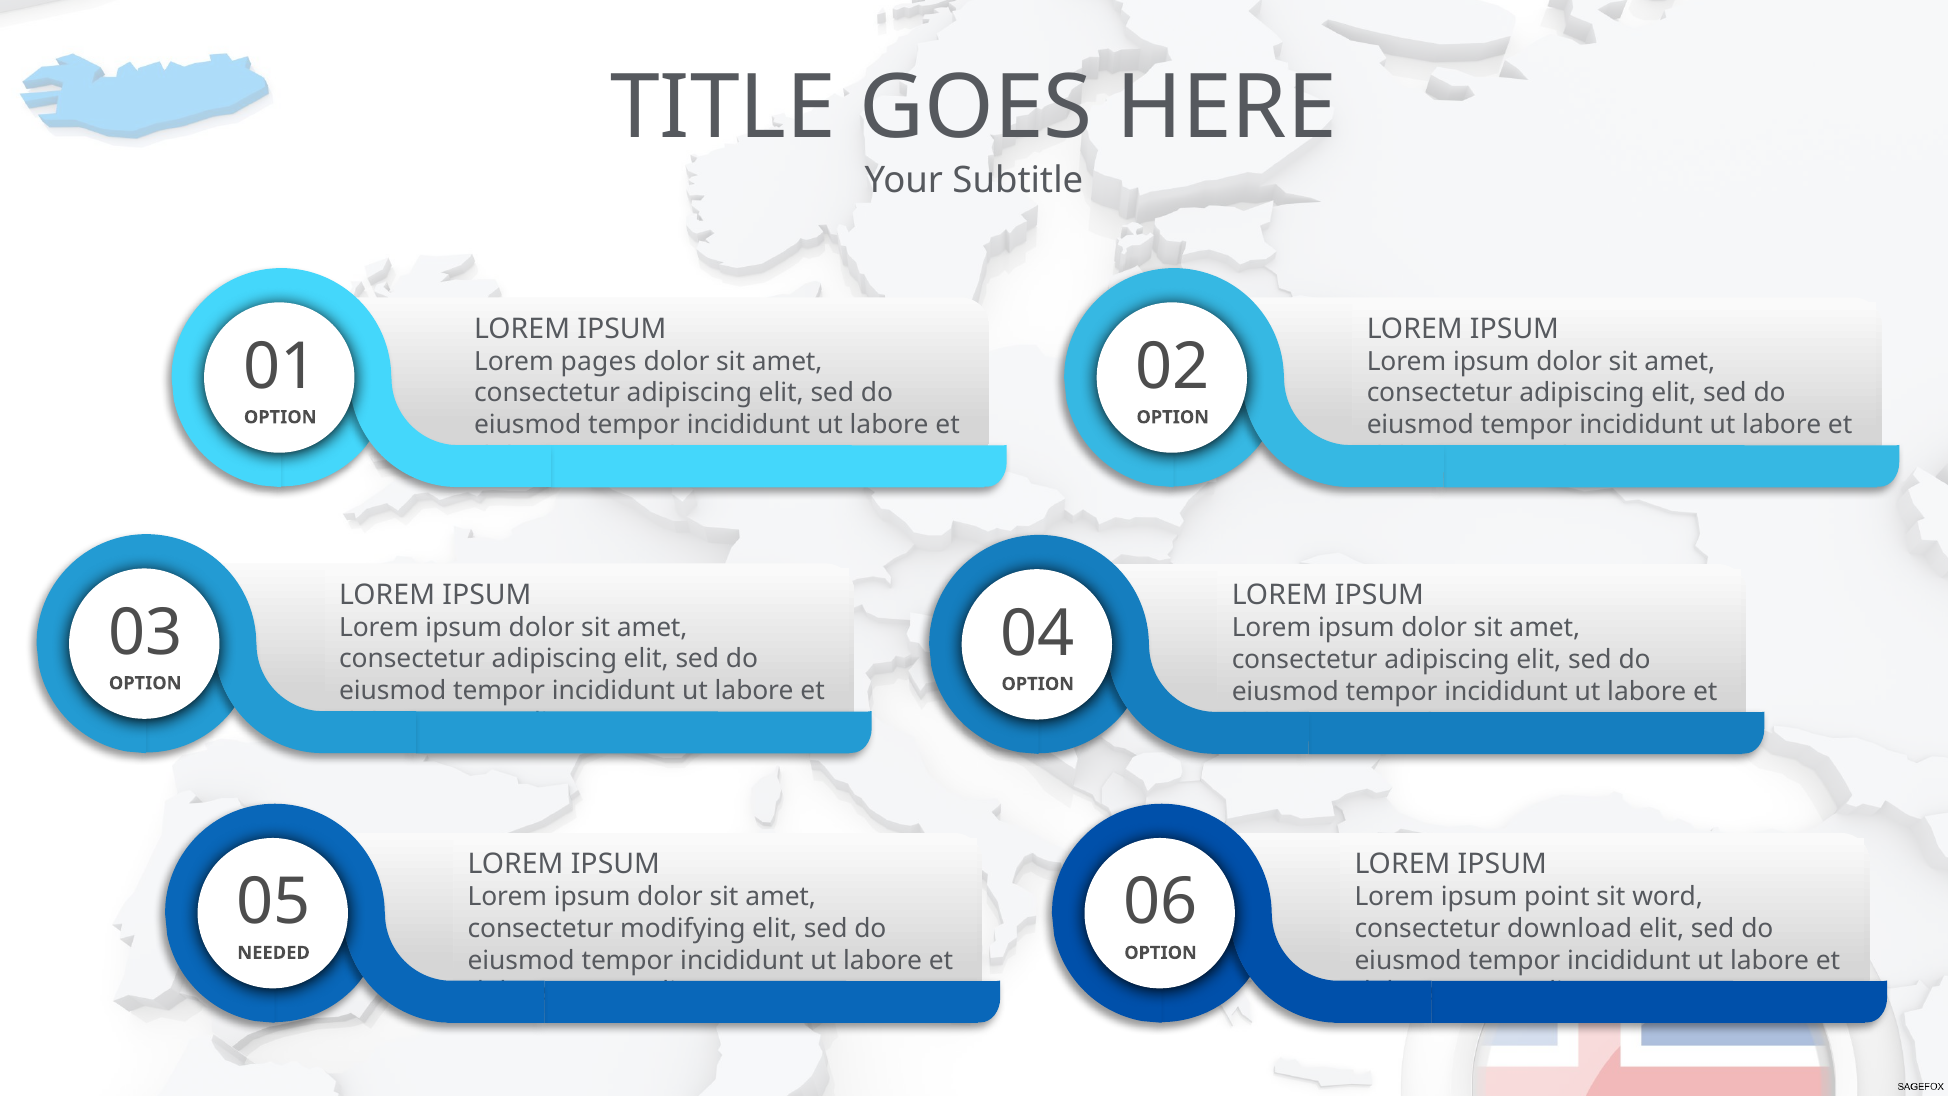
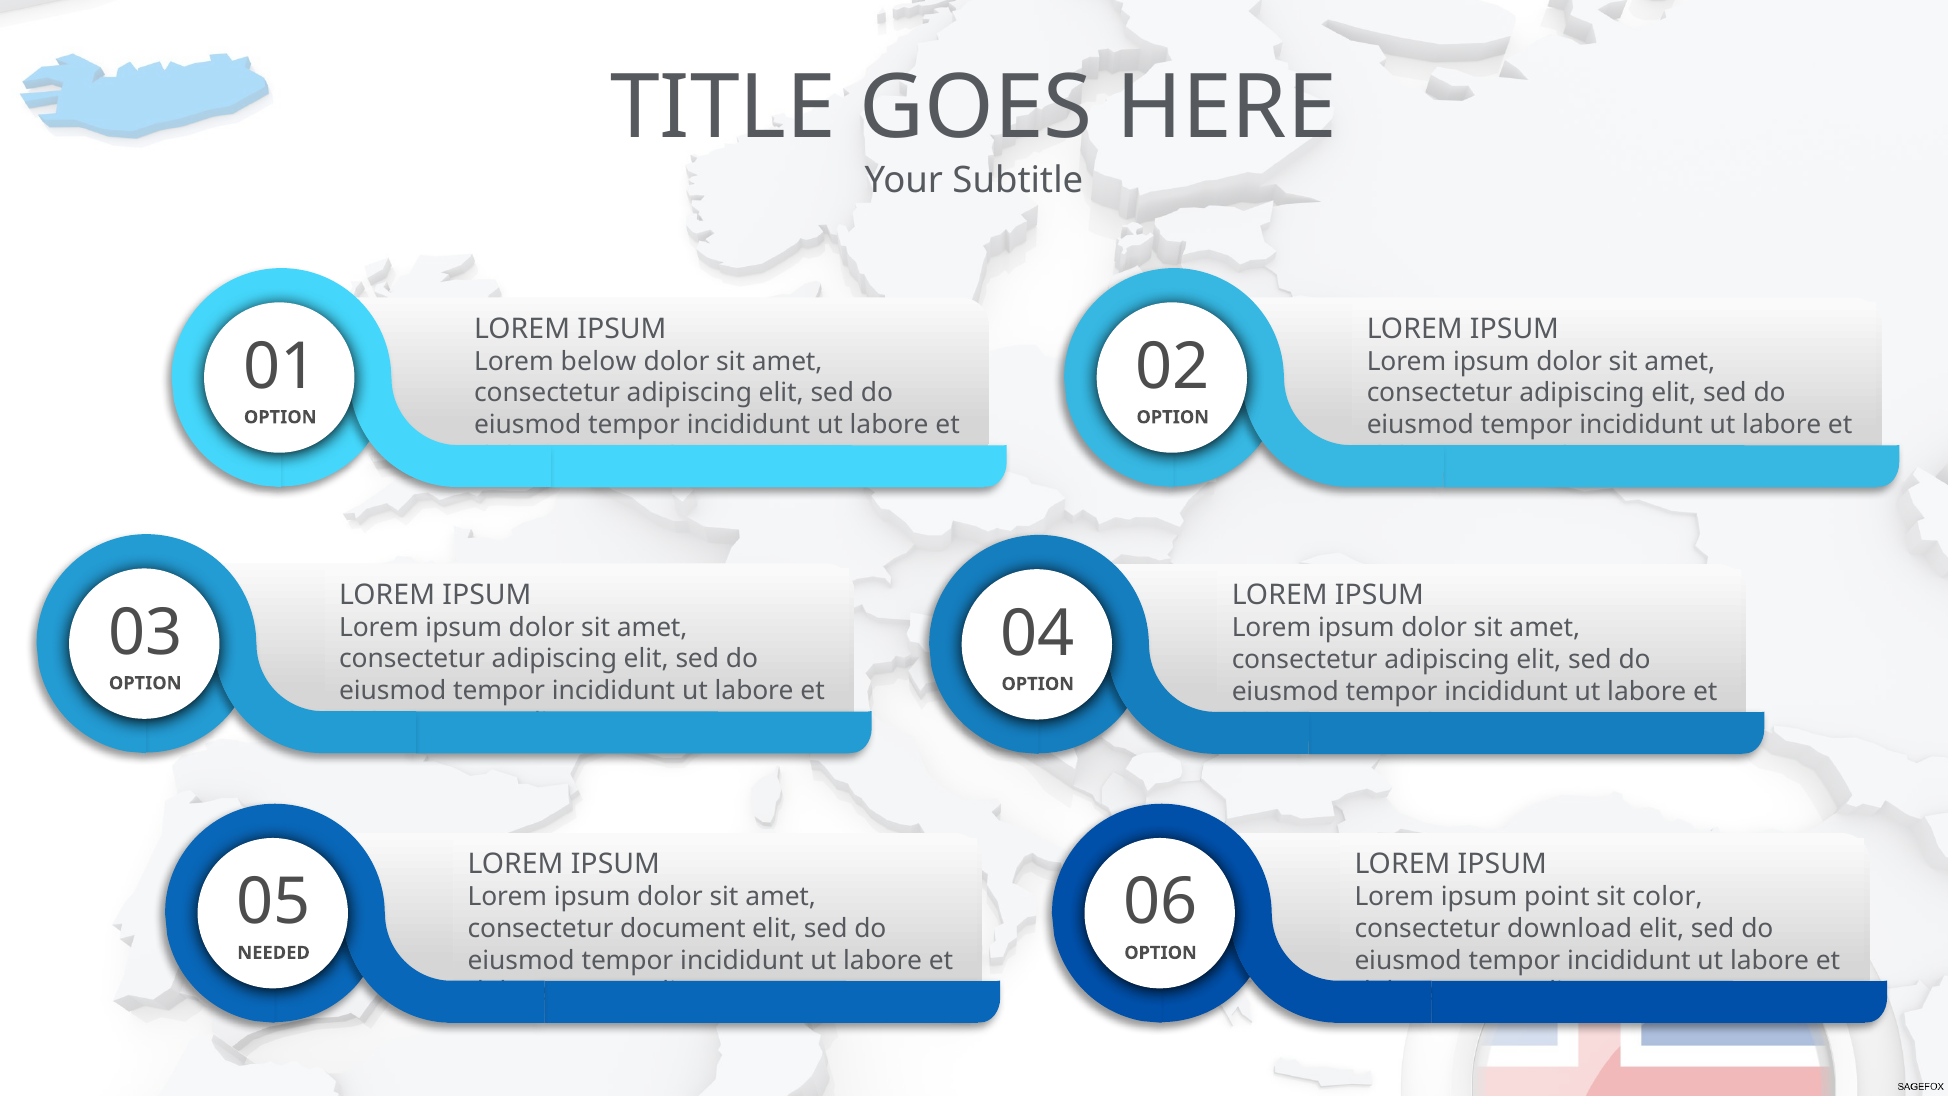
pages: pages -> below (599, 361)
word: word -> color (1667, 897)
modifying: modifying -> document (683, 929)
